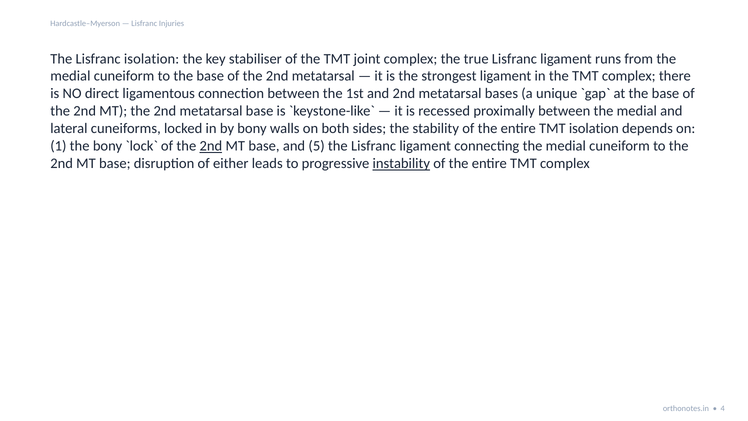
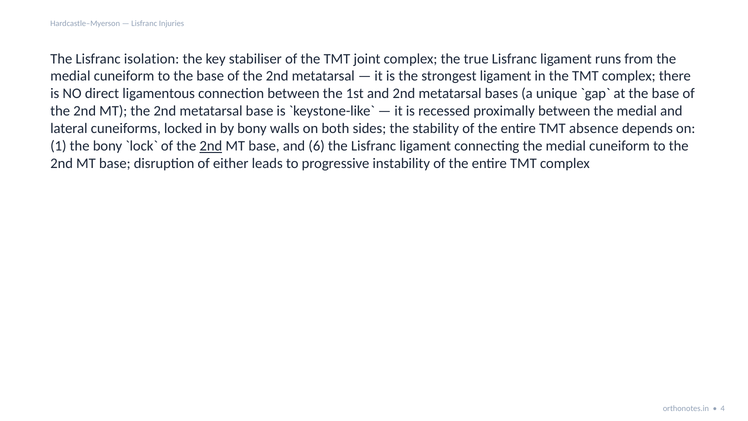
TMT isolation: isolation -> absence (594, 129)
5: 5 -> 6 (317, 146)
instability underline: present -> none (401, 163)
